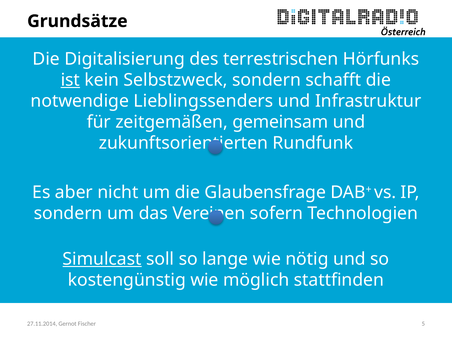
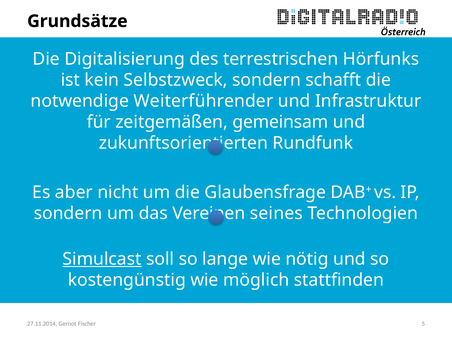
ist underline: present -> none (70, 80)
Lieblingssenders: Lieblingssenders -> Weiterführender (203, 101)
sofern: sofern -> seines (276, 213)
